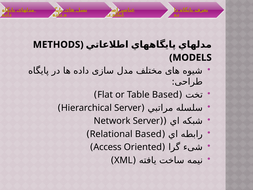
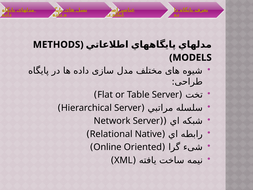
Table Based: Based -> Server (165, 95)
Relational Based: Based -> Native (148, 134)
Access: Access -> Online (107, 147)
